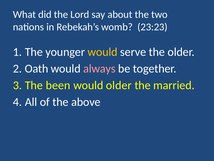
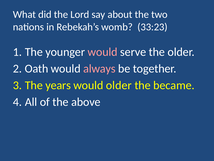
23:23: 23:23 -> 33:23 (152, 27)
would colour: yellow -> pink (103, 52)
been: been -> years (58, 85)
married: married -> became (174, 85)
